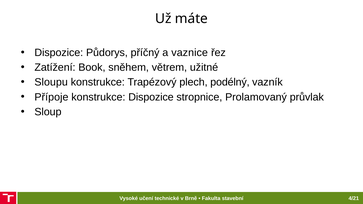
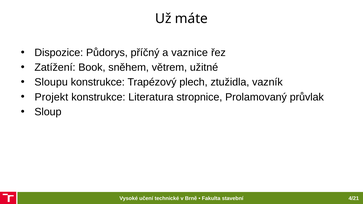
podélný: podélný -> ztužidla (230, 82)
Přípoje: Přípoje -> Projekt (51, 97)
konstrukce Dispozice: Dispozice -> Literatura (151, 97)
